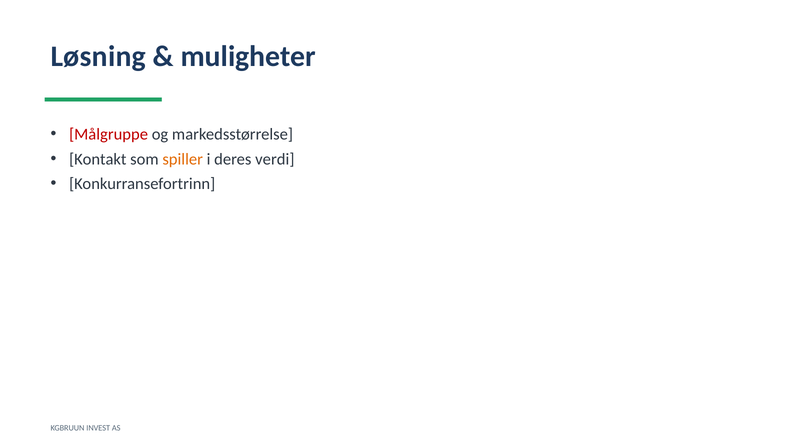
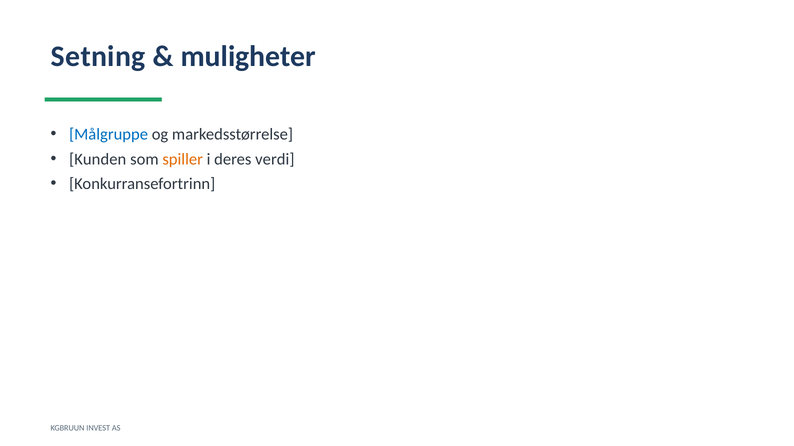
Løsning: Løsning -> Setning (98, 57)
Målgruppe colour: red -> blue (109, 134)
Kontakt: Kontakt -> Kunden (98, 159)
